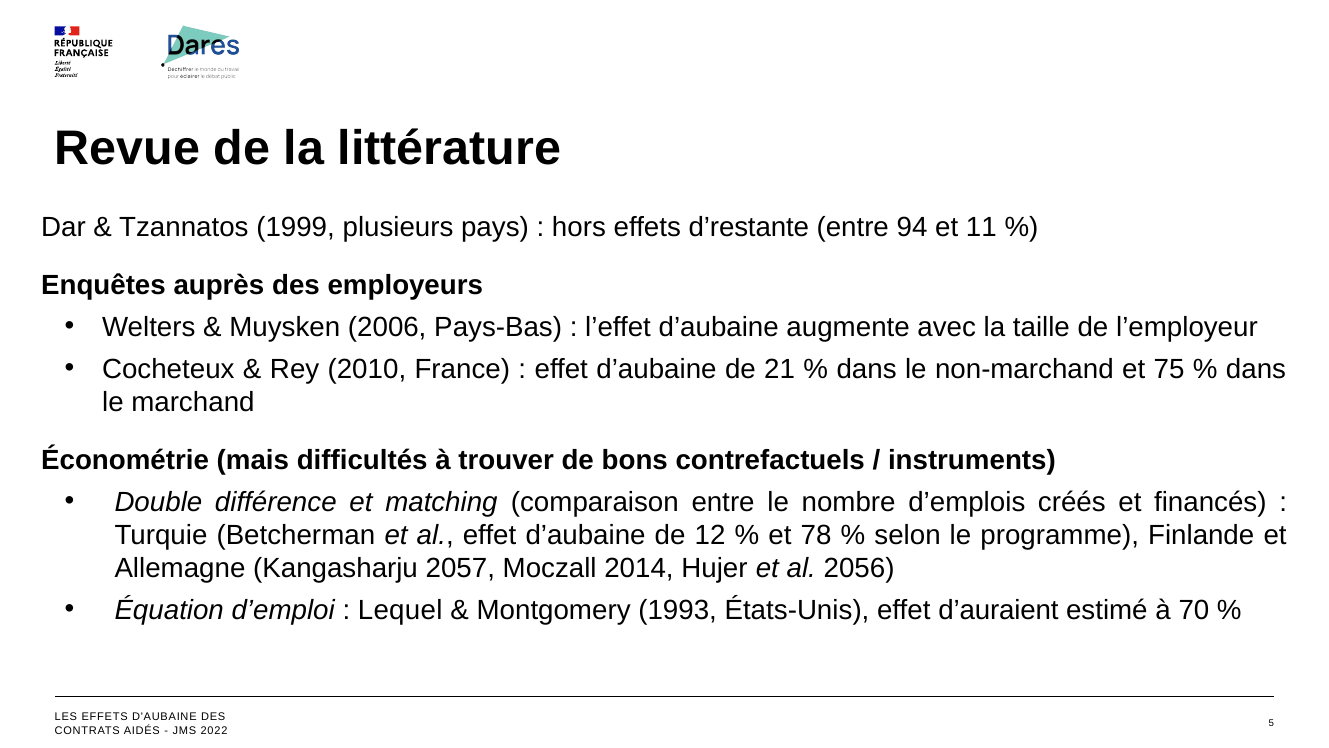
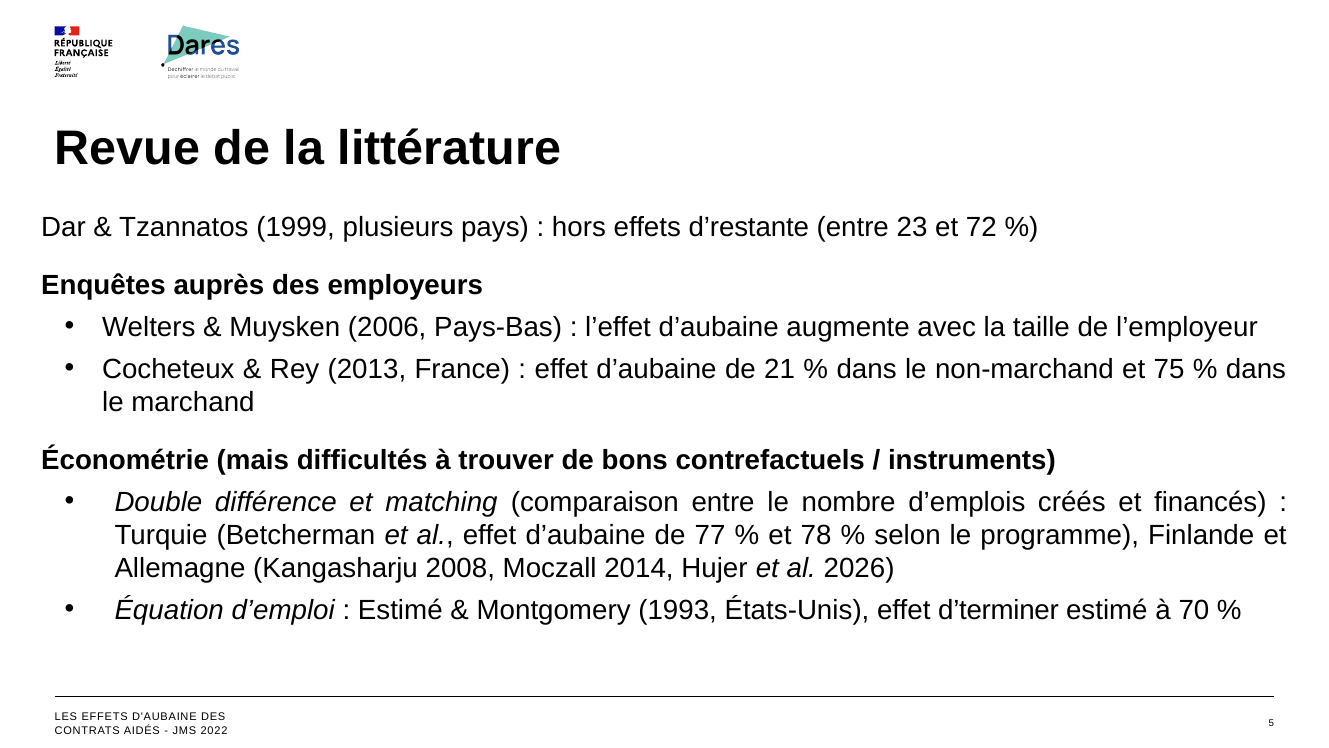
94: 94 -> 23 (912, 227)
11: 11 -> 72 (981, 227)
2010: 2010 -> 2013 (367, 369)
12: 12 -> 77 (710, 535)
2057: 2057 -> 2008 (460, 568)
2056: 2056 -> 2026 (859, 568)
Lequel: Lequel -> Estimé (400, 610)
d’auraient: d’auraient -> d’terminer (998, 610)
